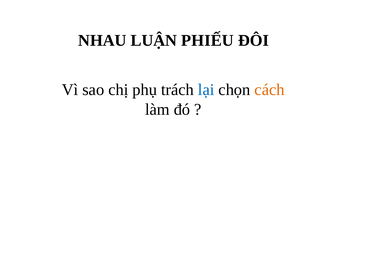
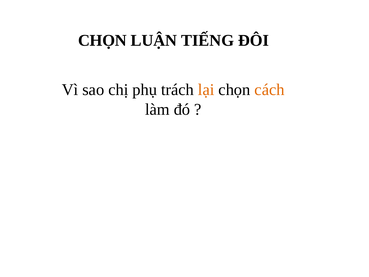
NHAU: NHAU -> CHỌN (102, 40)
PHIẾU: PHIẾU -> TIẾNG (208, 40)
lại colour: blue -> orange (206, 90)
